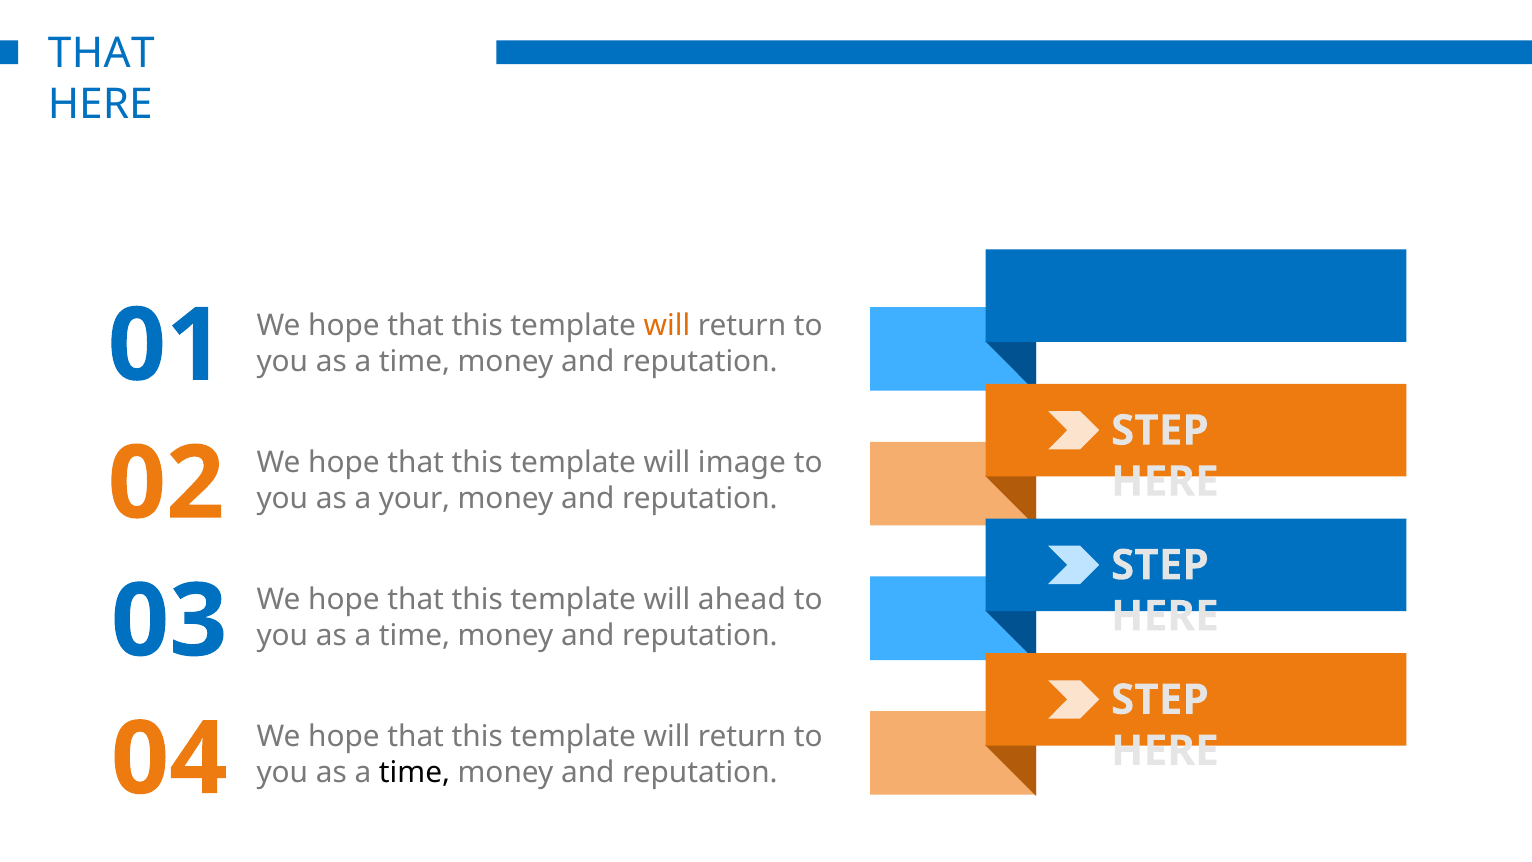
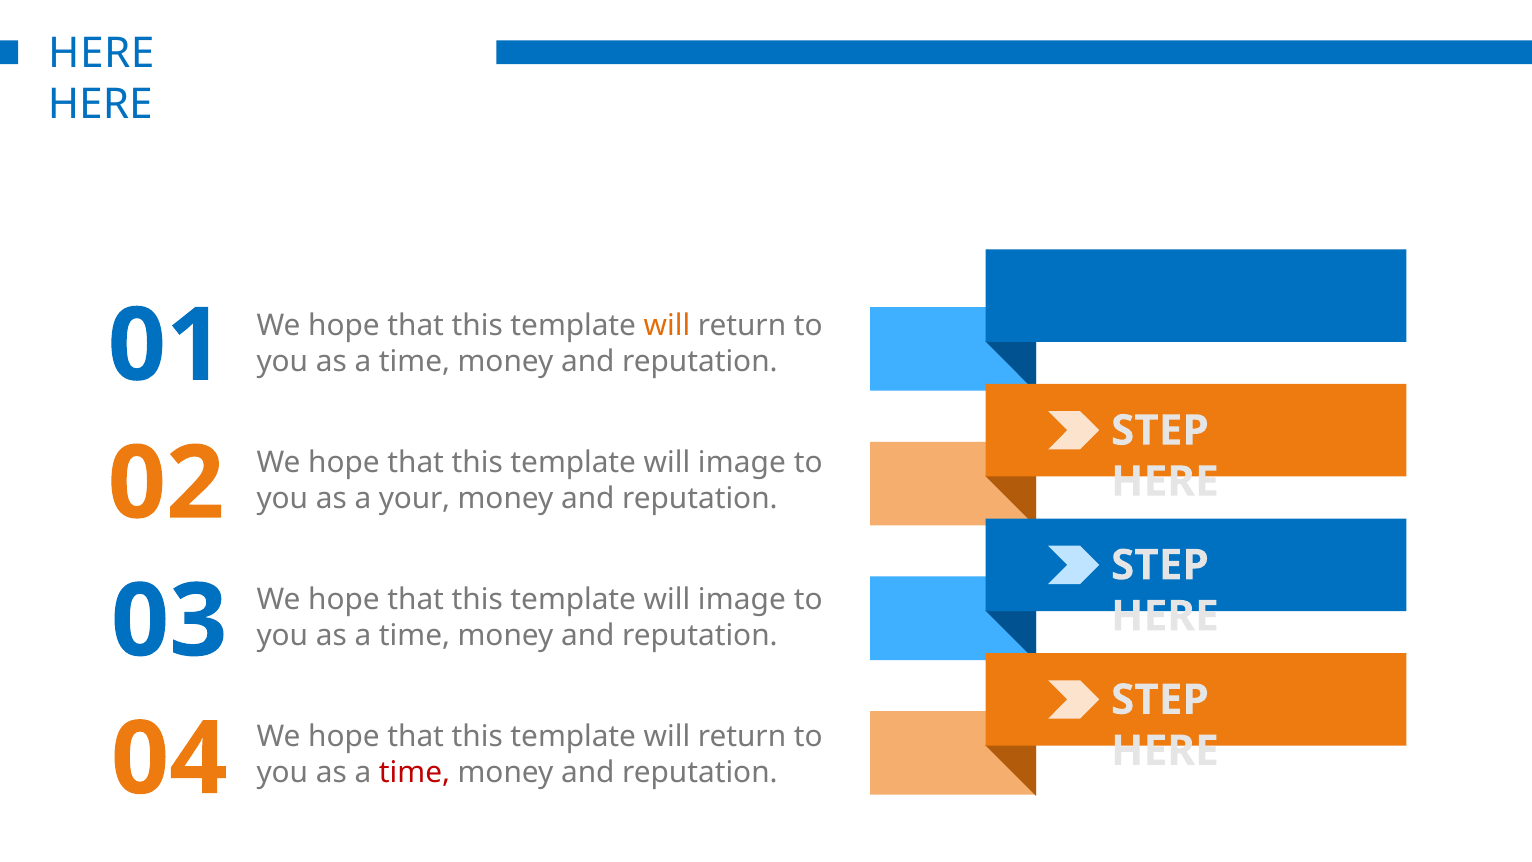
THAT: THAT -> HERE (101, 53)
ahead: ahead -> image (742, 599)
time colour: black -> red (415, 772)
